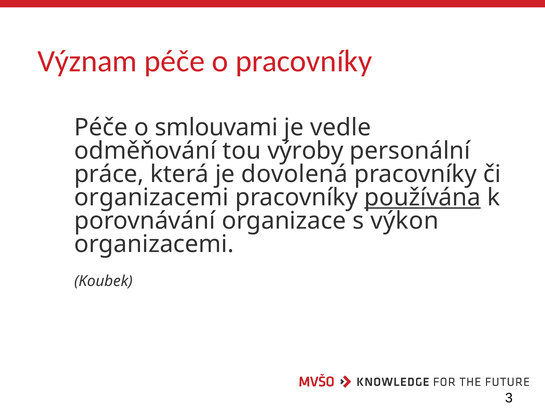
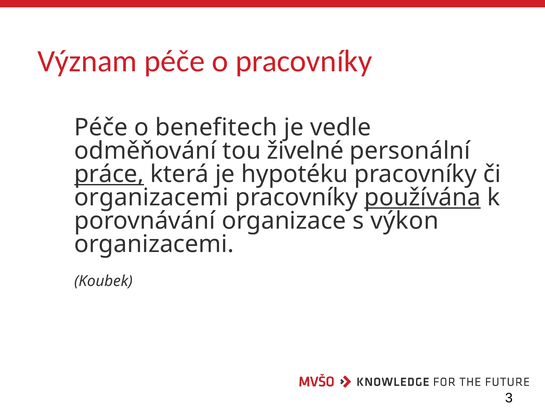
smlouvami: smlouvami -> benefitech (216, 128)
výroby: výroby -> živelné (305, 151)
práce underline: none -> present (109, 174)
dovolená: dovolená -> hypotéku (295, 174)
